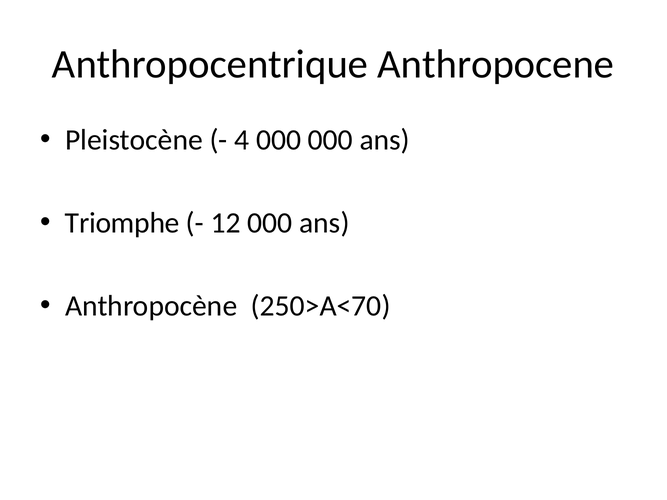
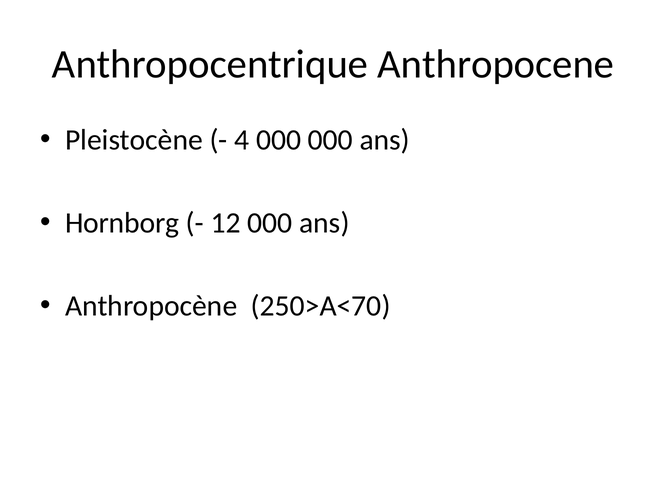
Triomphe: Triomphe -> Hornborg (122, 223)
